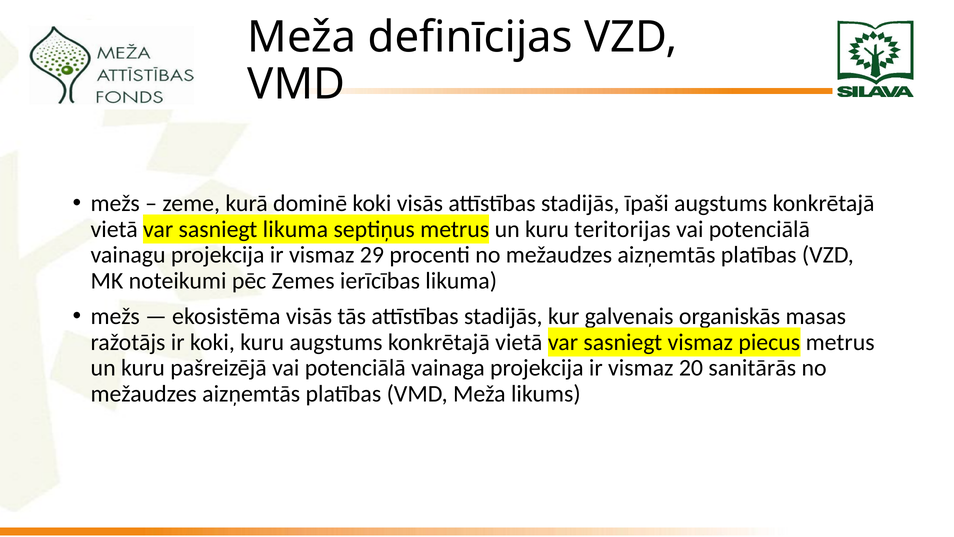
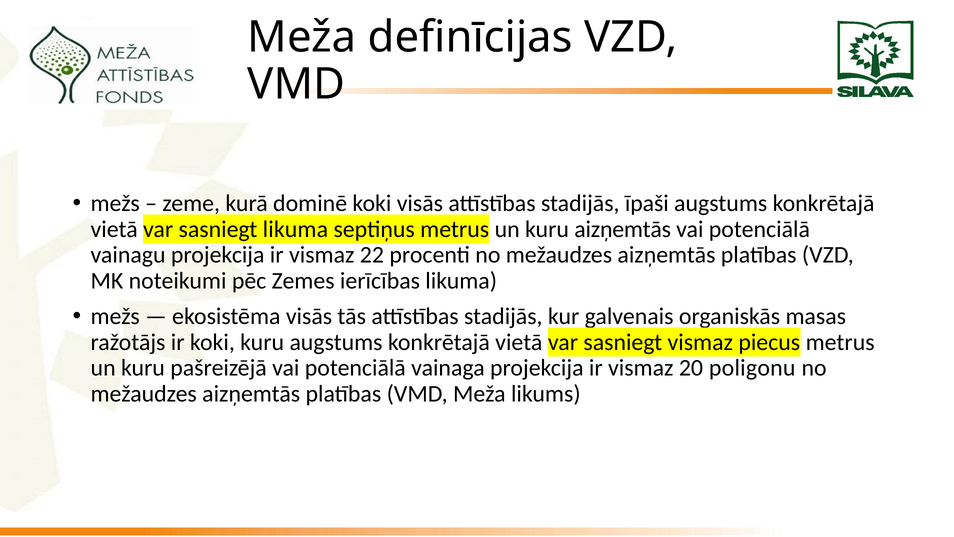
kuru teritorijas: teritorijas -> aizņemtās (623, 229)
29: 29 -> 22 (372, 255)
sanitārās: sanitārās -> poligonu (752, 368)
